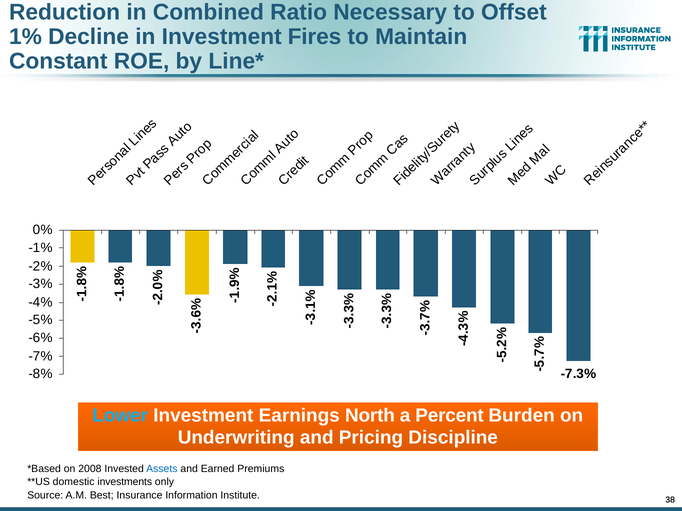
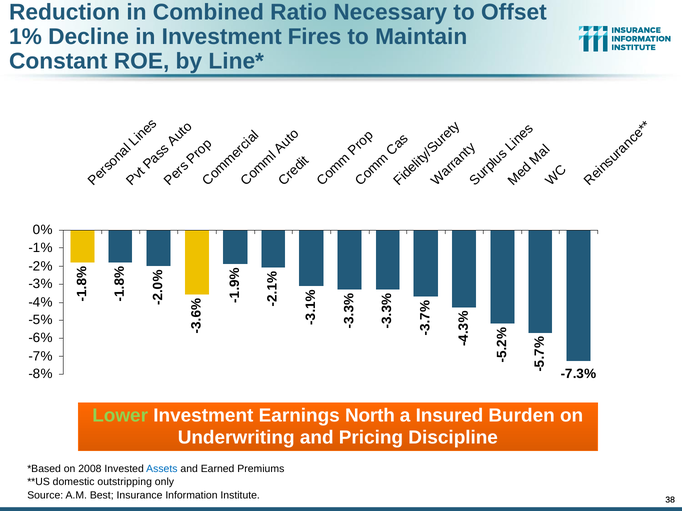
Lower colour: light blue -> light green (120, 416)
Percent: Percent -> Insured (450, 416)
investments: investments -> outstripping (125, 482)
